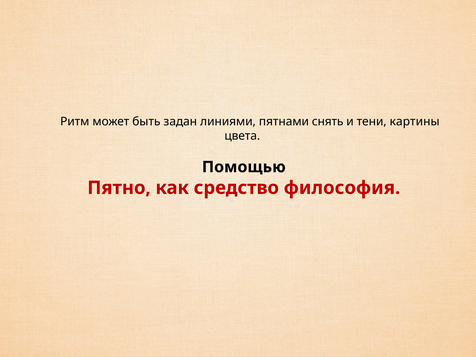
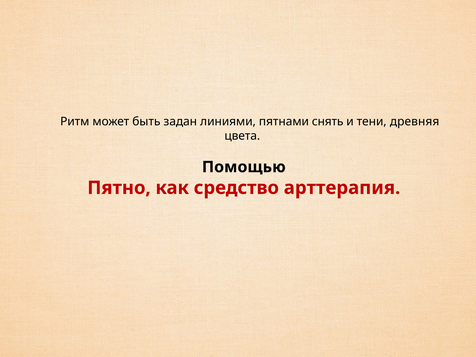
картины: картины -> древняя (415, 122)
философия: философия -> арттерапия (342, 188)
